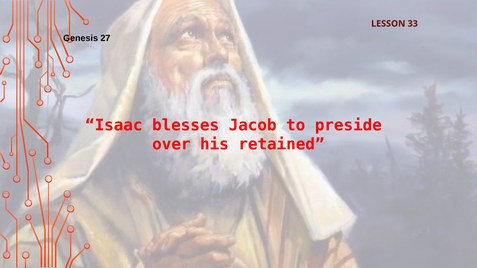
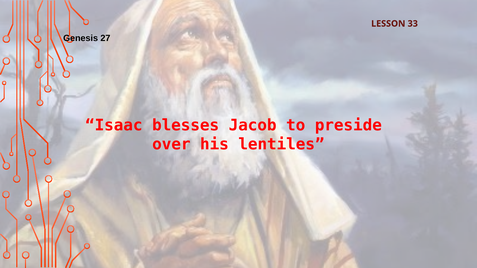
retained: retained -> lentiles (281, 145)
